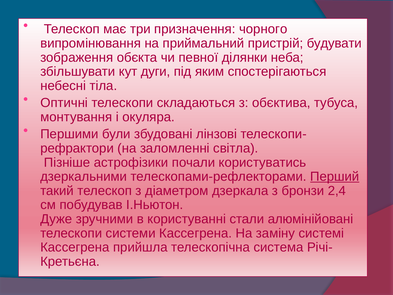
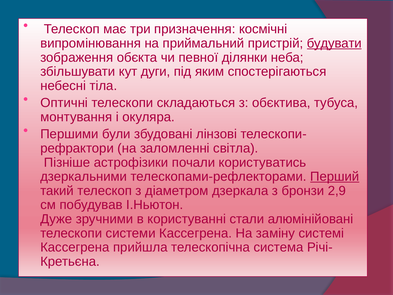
чорного: чорного -> космічні (263, 29)
будувати underline: none -> present (334, 43)
2,4: 2,4 -> 2,9 (337, 191)
